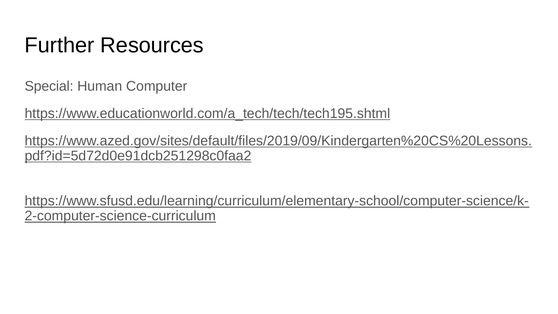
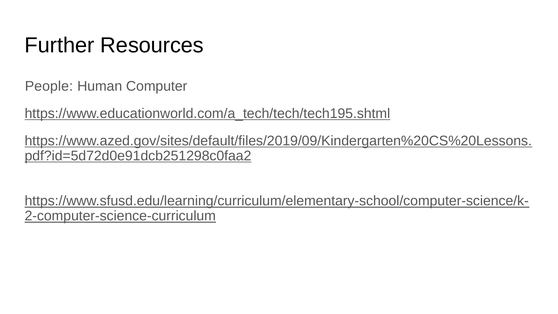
Special: Special -> People (49, 86)
